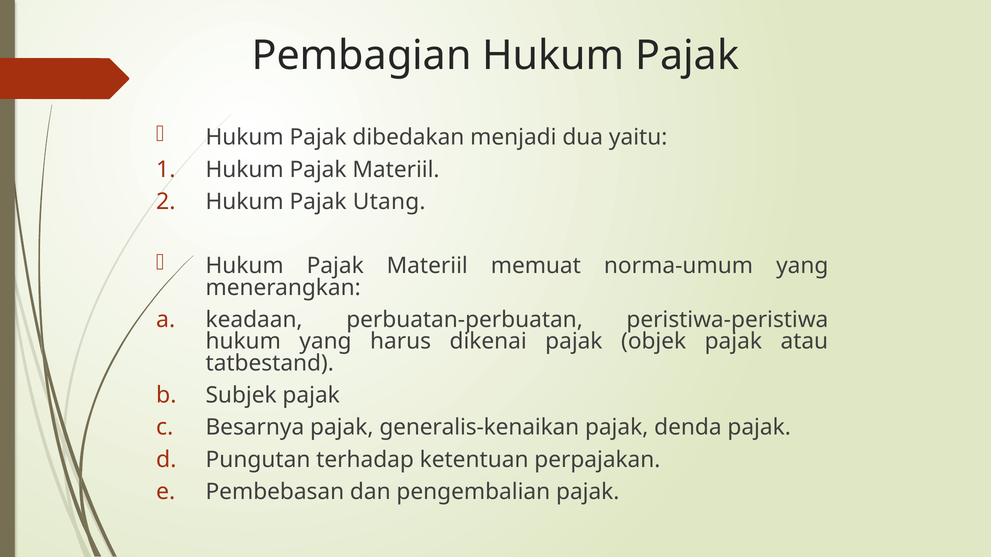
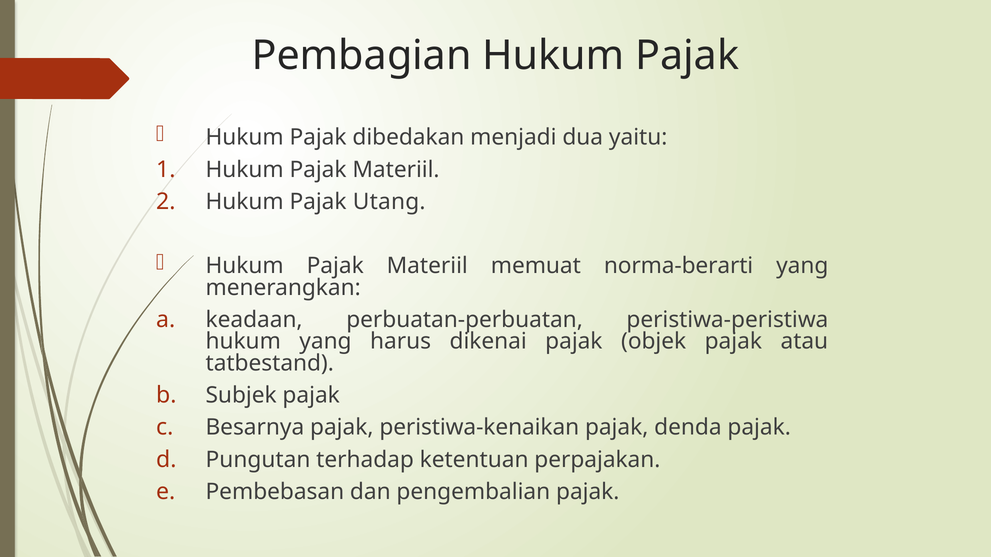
norma-umum: norma-umum -> norma-berarti (679, 266)
generalis-kenaikan: generalis-kenaikan -> peristiwa-kenaikan (479, 428)
